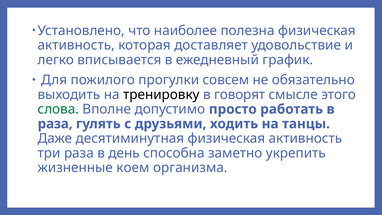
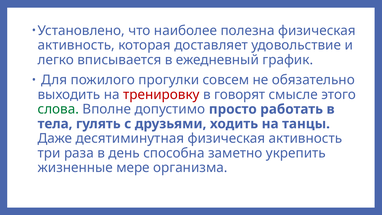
тренировку colour: black -> red (161, 95)
раза: раза -> тела (55, 124)
коем: коем -> мере (133, 168)
